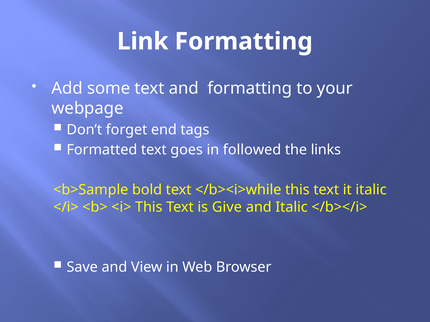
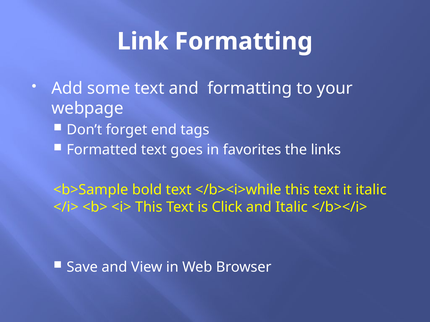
followed: followed -> favorites (252, 150)
Give: Give -> Click (227, 207)
